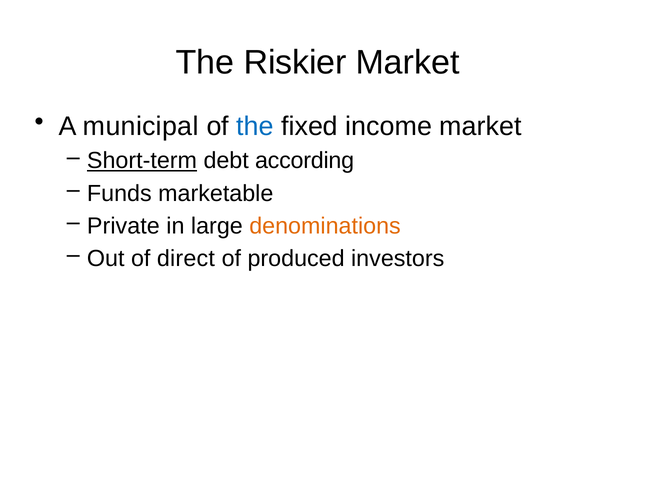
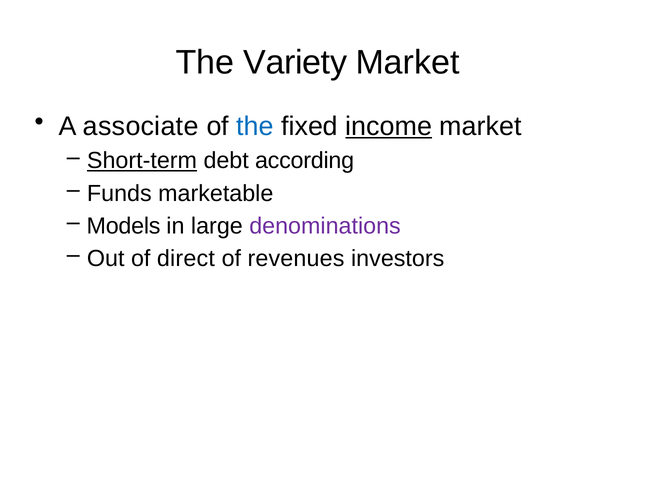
Riskier: Riskier -> Variety (295, 63)
municipal: municipal -> associate (141, 126)
income underline: none -> present (389, 126)
Private: Private -> Models (124, 226)
denominations colour: orange -> purple (325, 226)
produced: produced -> revenues (296, 258)
